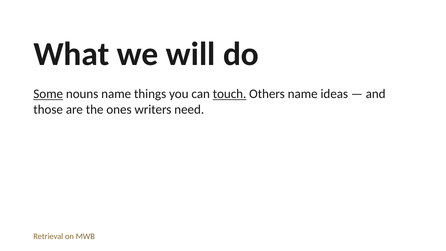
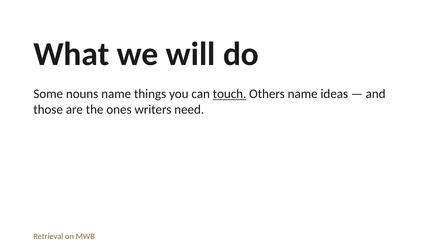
Some underline: present -> none (48, 94)
